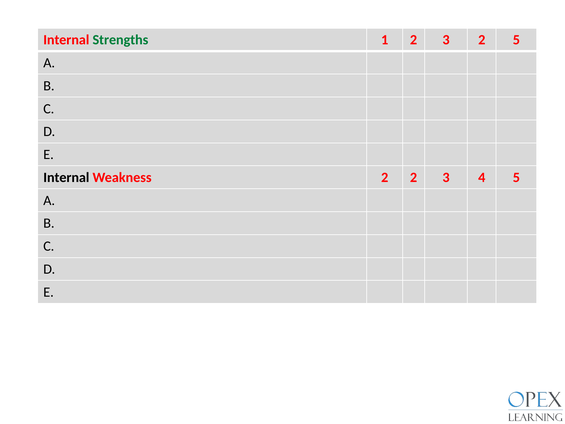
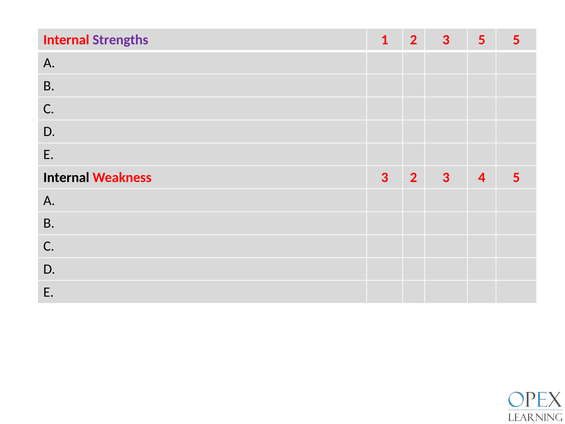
Strengths colour: green -> purple (120, 40)
3 2: 2 -> 5 (482, 40)
Weakness 2: 2 -> 3 (385, 177)
